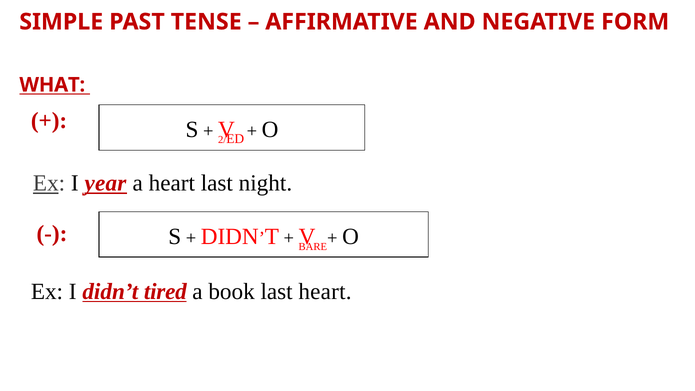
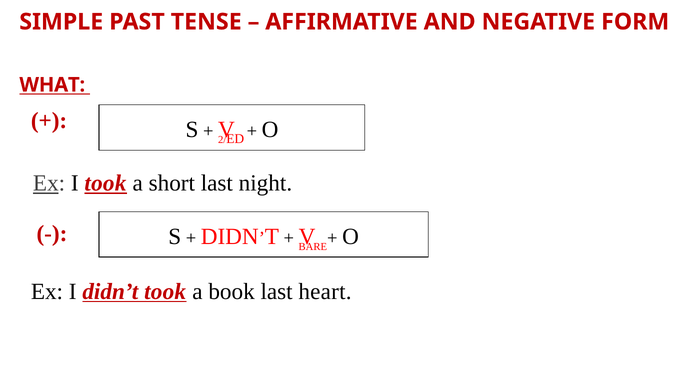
I year: year -> took (105, 183)
a heart: heart -> short (172, 183)
didn’t tired: tired -> took (165, 291)
